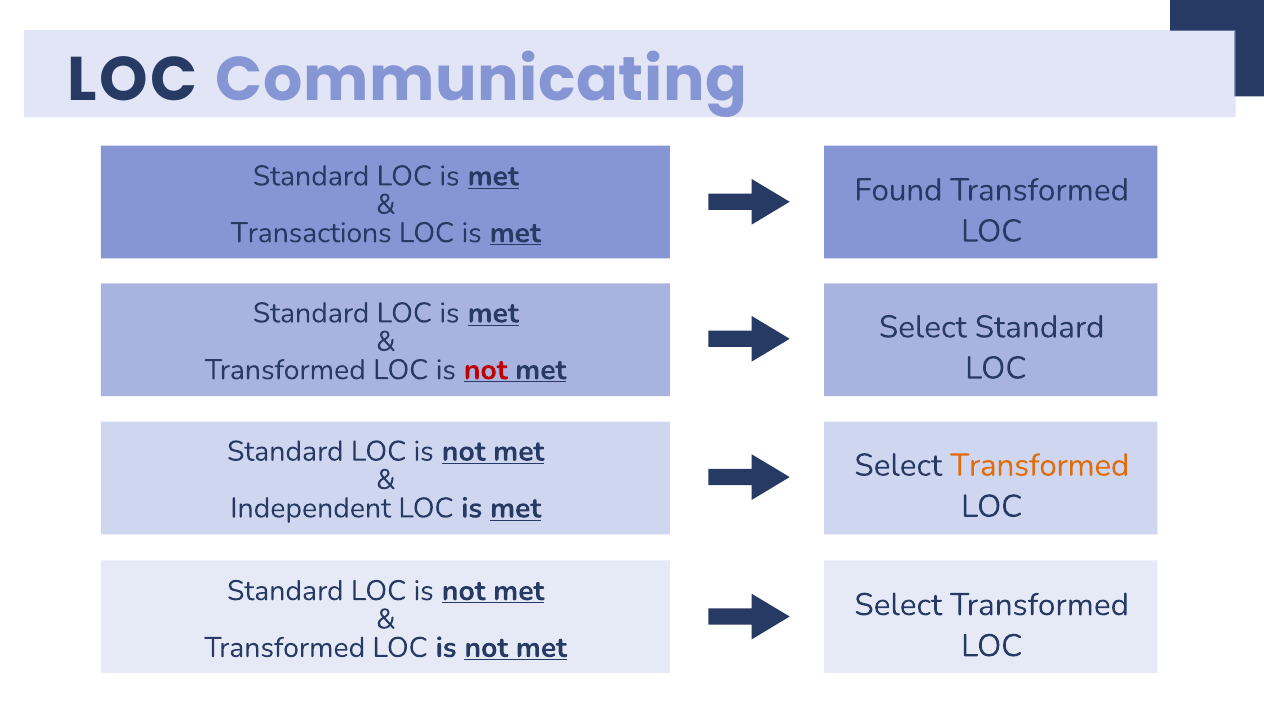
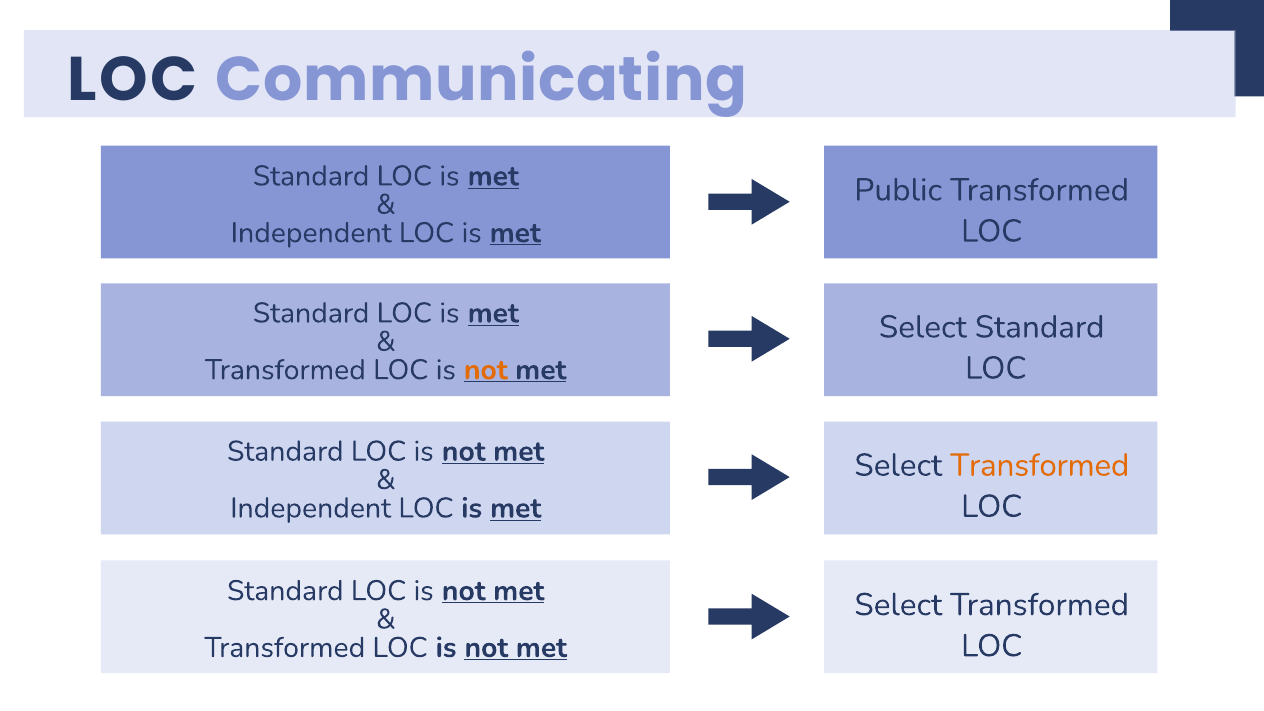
Found: Found -> Public (898, 190)
Transactions: Transactions -> Independent (311, 233)
not colour: red -> orange (486, 370)
